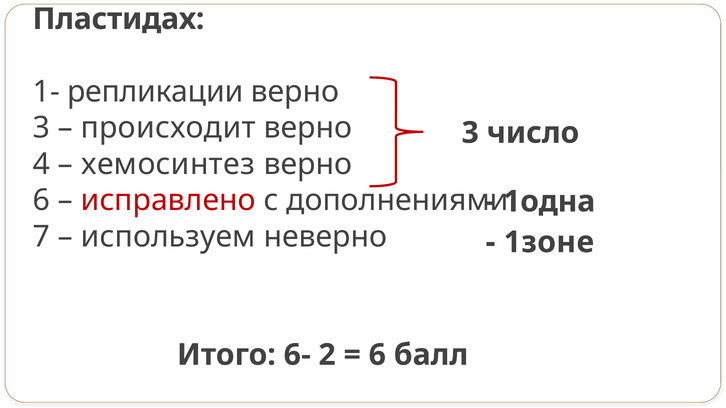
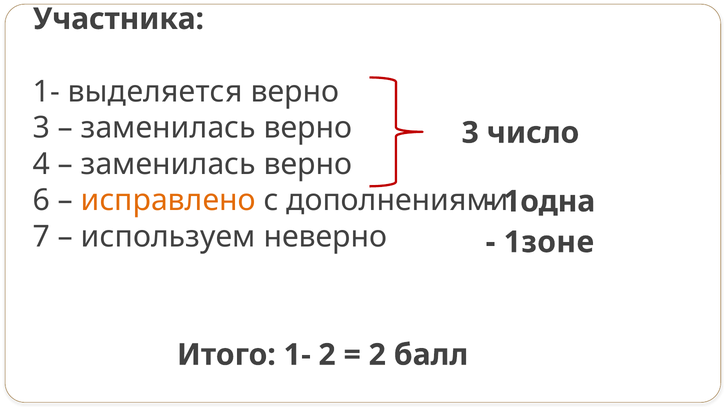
Пластидах: Пластидах -> Участника (118, 19)
репликации: репликации -> выделяется (155, 92)
происходит: происходит -> заменилась (168, 128)
хемосинтез: хемосинтез -> заменилась (168, 164)
исправлено colour: red -> orange (168, 201)
Итого 6-: 6- -> 1- (297, 355)
6: 6 -> 2 (377, 355)
